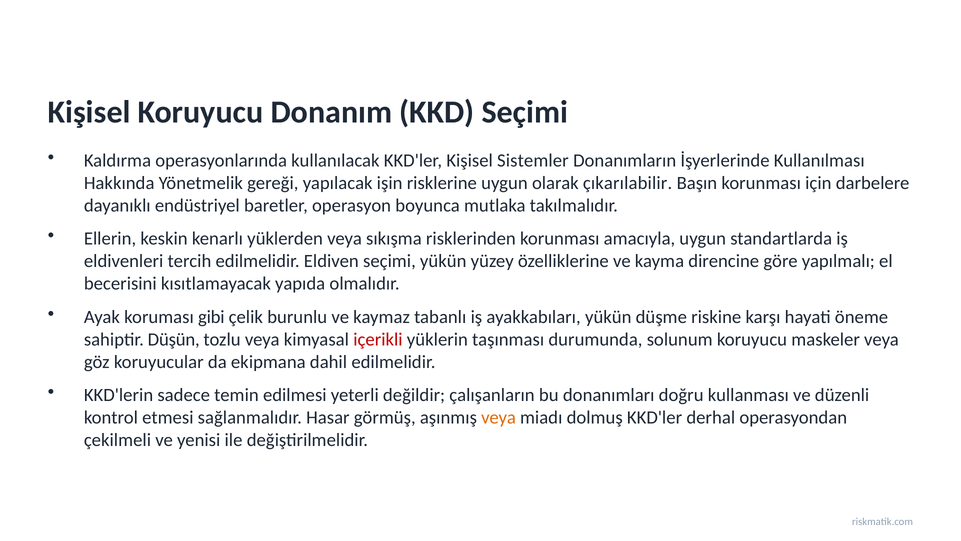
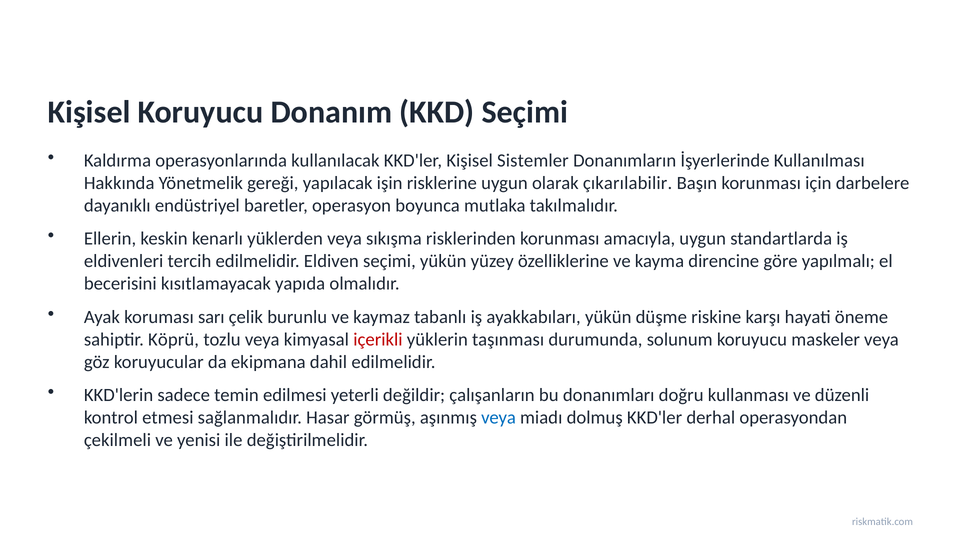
gibi: gibi -> sarı (211, 317)
Düşün: Düşün -> Köprü (174, 339)
veya colour: orange -> blue (499, 417)
